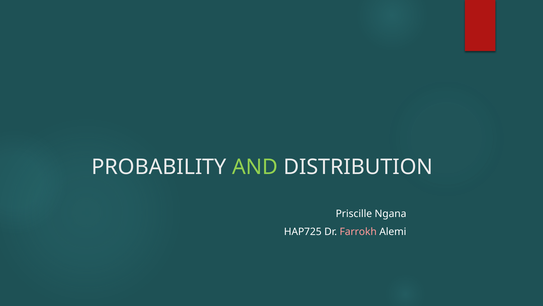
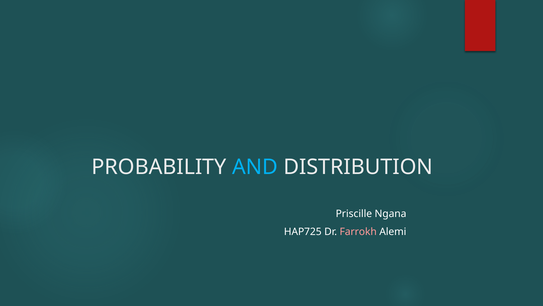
AND colour: light green -> light blue (255, 167)
